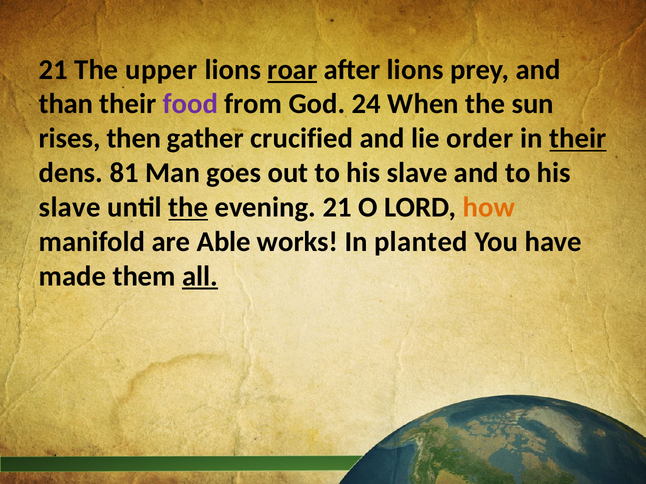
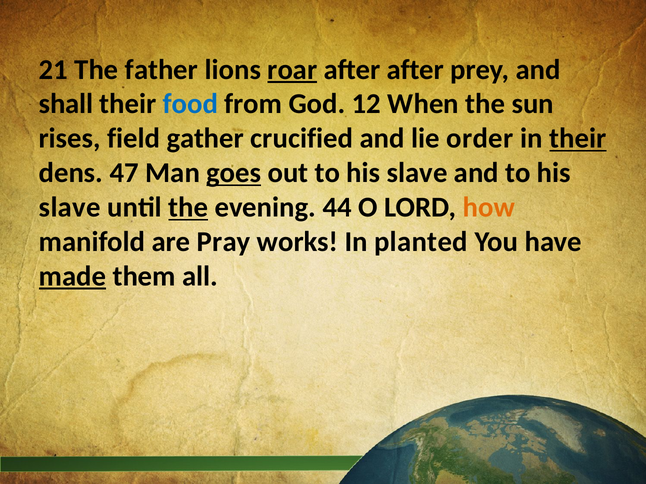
upper: upper -> father (162, 70)
after lions: lions -> after (415, 70)
than: than -> shall (66, 104)
food colour: purple -> blue (190, 104)
24: 24 -> 12 (366, 104)
then: then -> field (134, 139)
81: 81 -> 47 (124, 173)
goes underline: none -> present (234, 173)
evening 21: 21 -> 44 (337, 208)
Able: Able -> Pray (224, 242)
made underline: none -> present (72, 276)
all underline: present -> none (200, 276)
